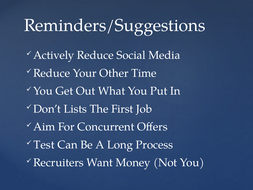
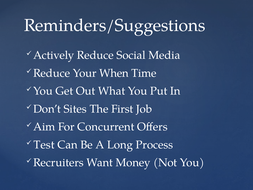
Other: Other -> When (114, 73)
Lists: Lists -> Sites (75, 109)
